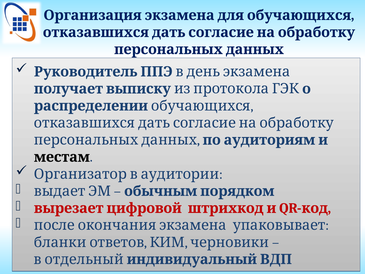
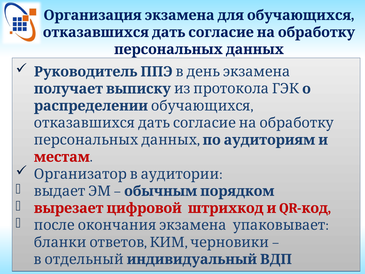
местам colour: black -> red (62, 157)
